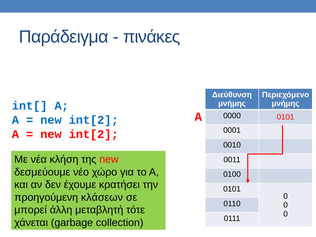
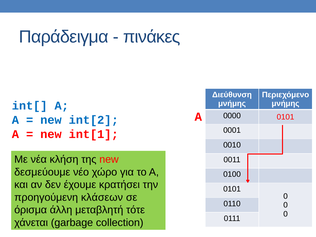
int[2: int[2 -> int[1 (94, 134)
μπορεί: μπορεί -> όρισμα (31, 210)
